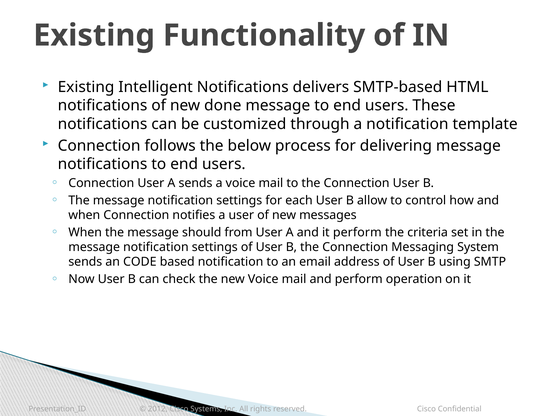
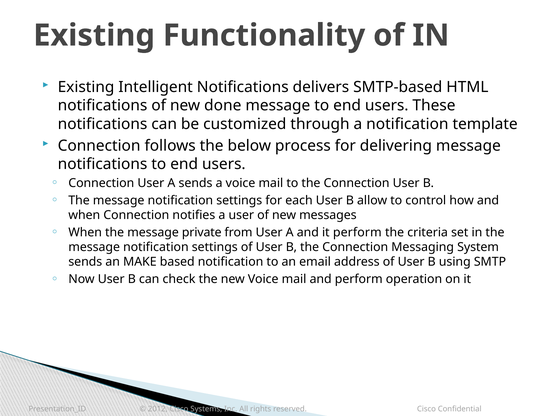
should: should -> private (202, 232)
CODE: CODE -> MAKE (140, 262)
